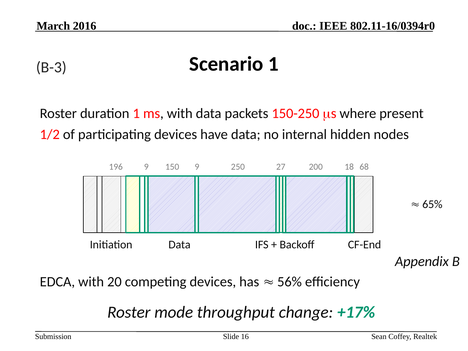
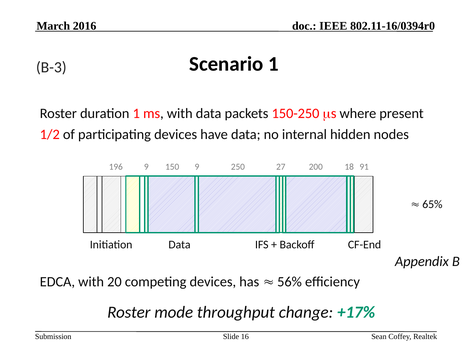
68: 68 -> 91 (364, 167)
